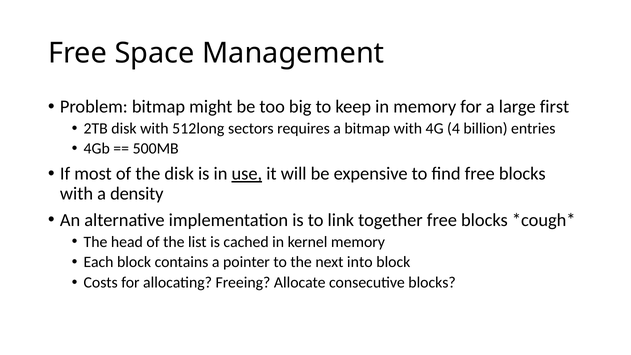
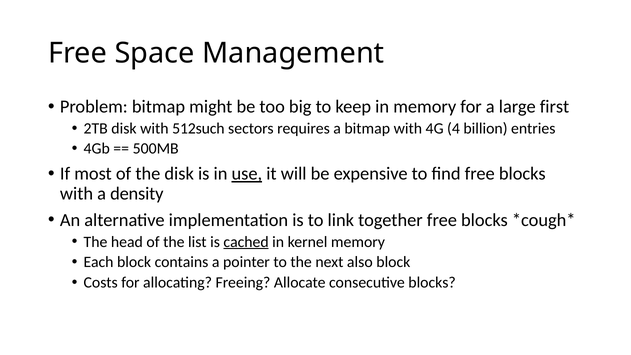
512long: 512long -> 512such (198, 128)
cached underline: none -> present (246, 242)
into: into -> also (360, 262)
